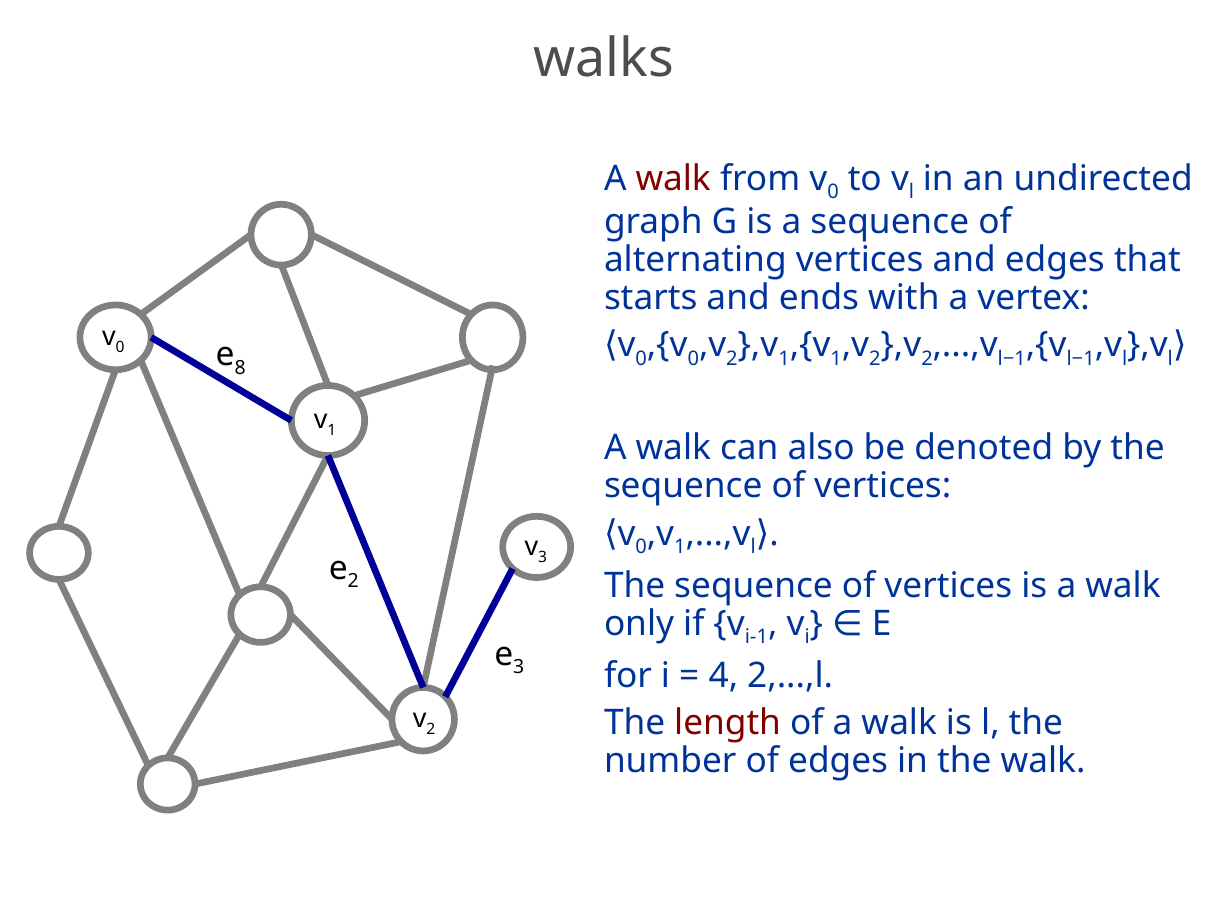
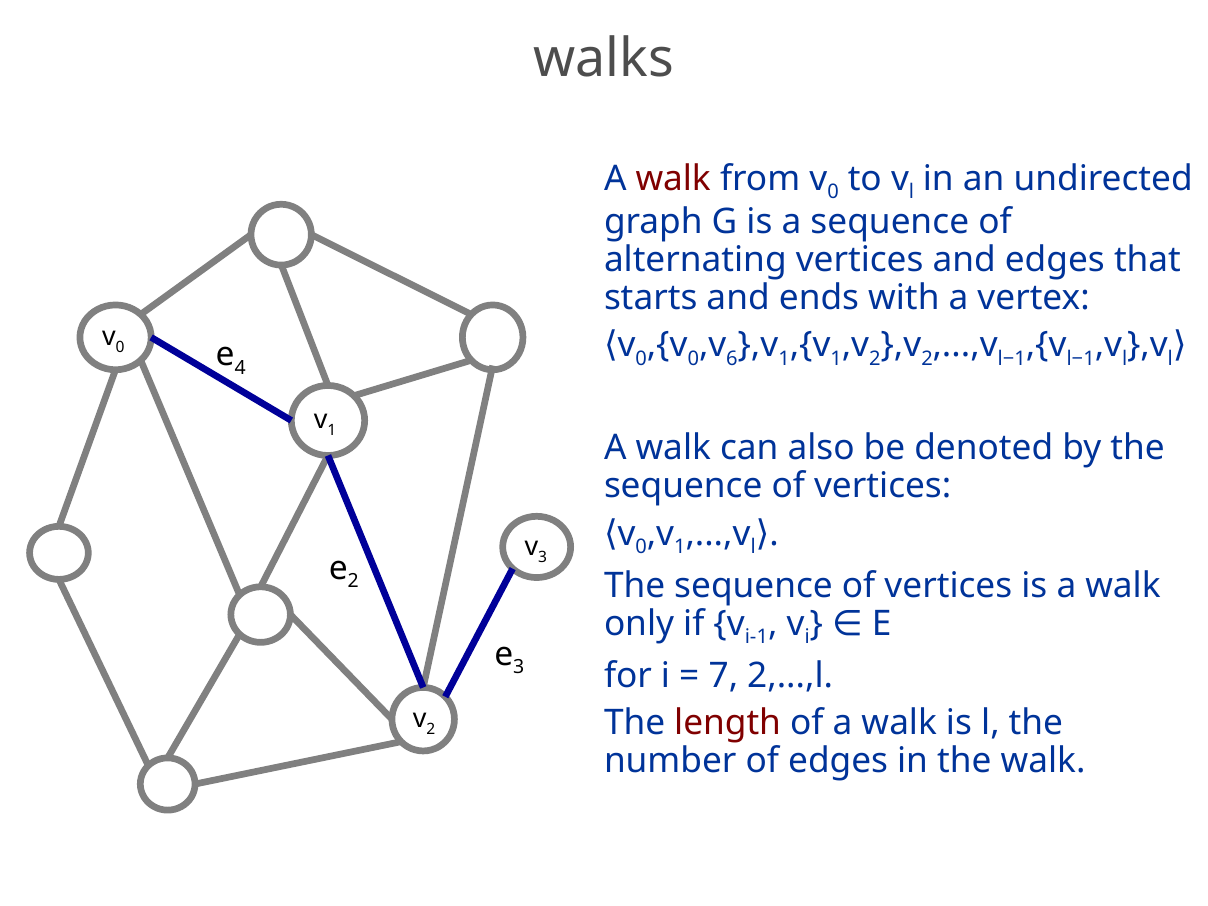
2: 2 -> 6 (732, 358)
8: 8 -> 4 (240, 368)
4: 4 -> 7 (723, 676)
